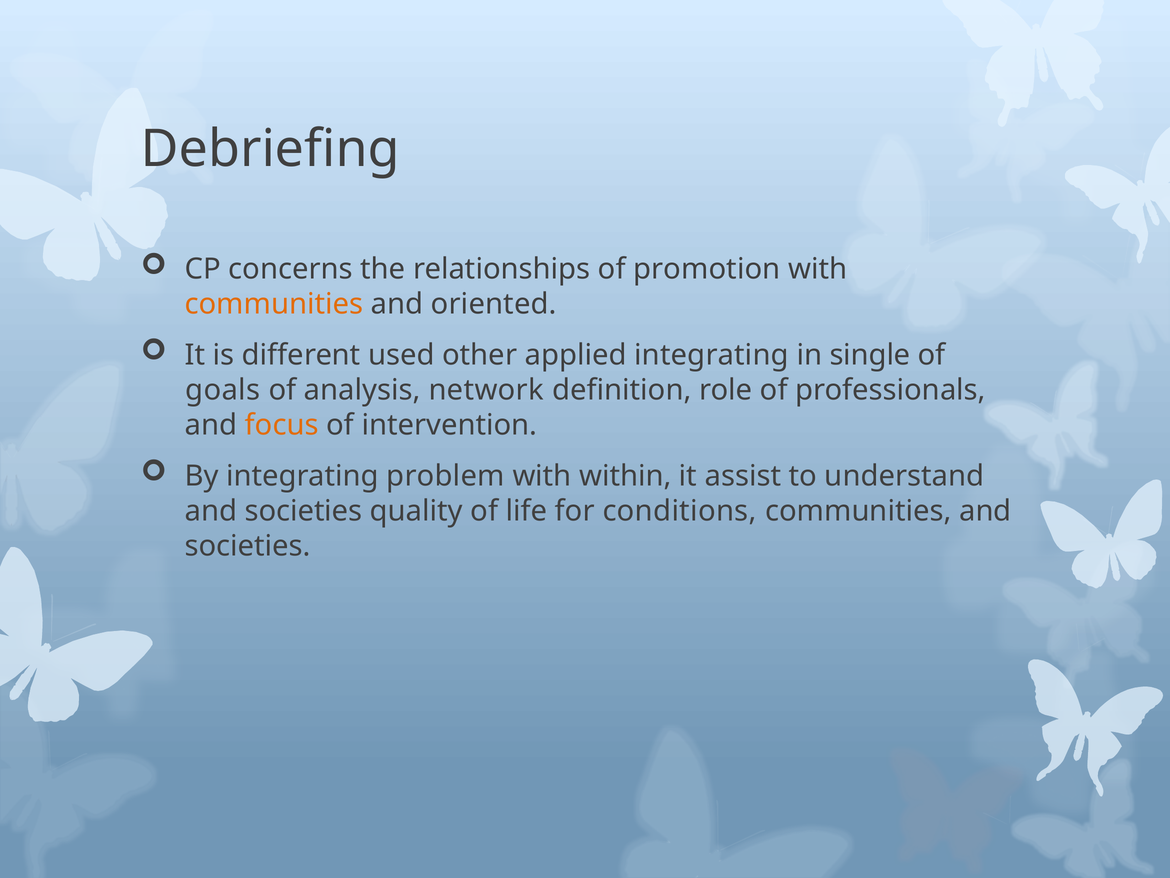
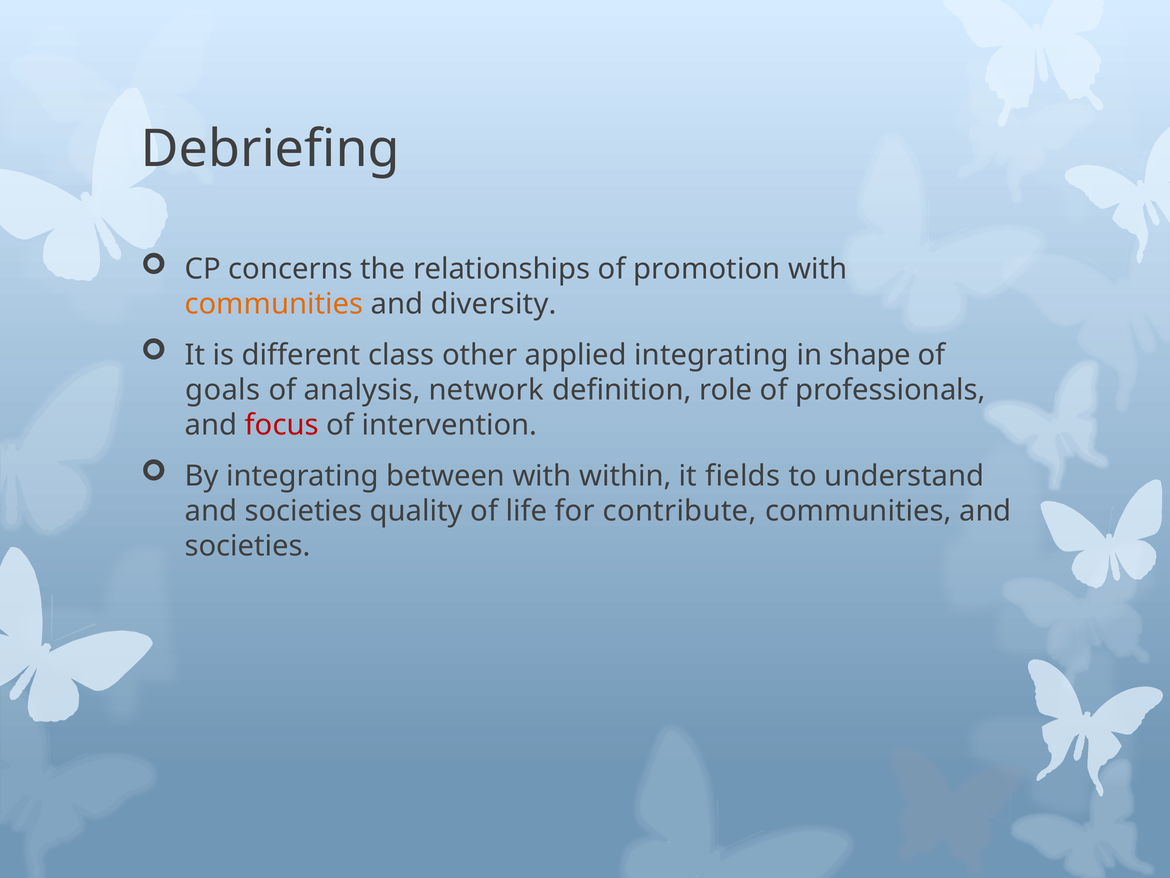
oriented: oriented -> diversity (494, 304)
used: used -> class (401, 355)
single: single -> shape (870, 355)
focus colour: orange -> red (282, 425)
problem: problem -> between (446, 476)
assist: assist -> fields (743, 476)
conditions: conditions -> contribute (680, 511)
